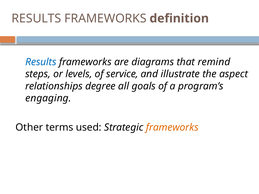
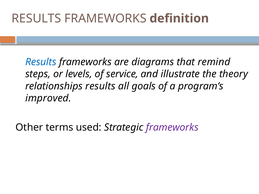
aspect: aspect -> theory (234, 74)
relationships degree: degree -> results (100, 86)
engaging: engaging -> improved (48, 98)
frameworks colour: orange -> purple (172, 128)
